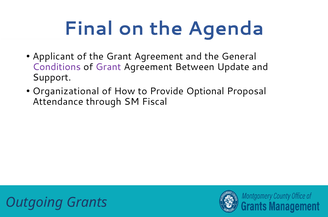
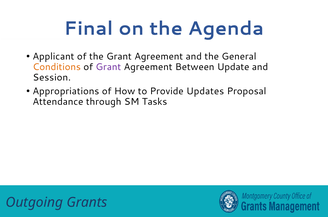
Conditions colour: purple -> orange (57, 67)
Support: Support -> Session (52, 77)
Organizational: Organizational -> Appropriations (66, 91)
Optional: Optional -> Updates (205, 91)
Fiscal: Fiscal -> Tasks (155, 102)
